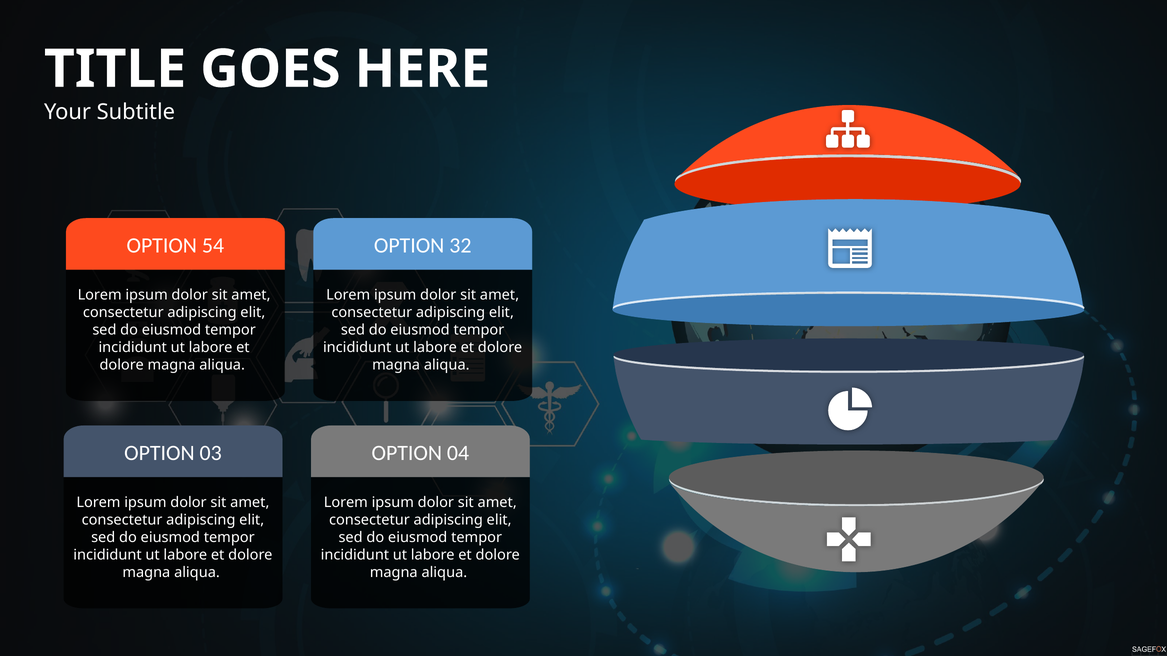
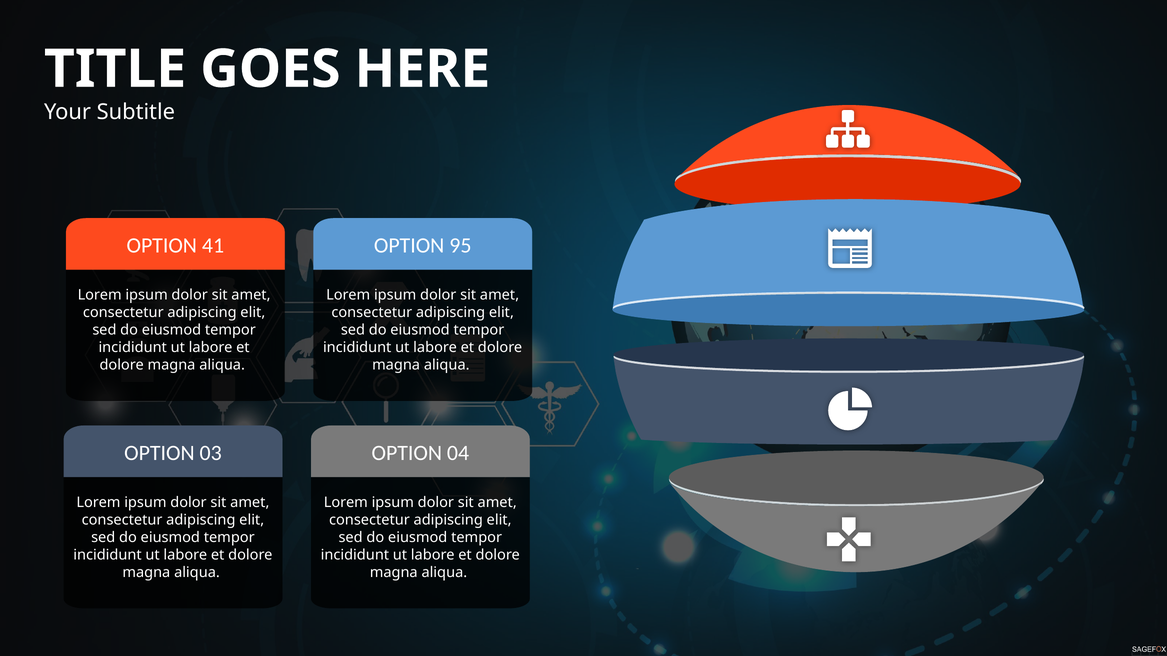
54: 54 -> 41 (213, 246)
32: 32 -> 95 (460, 246)
